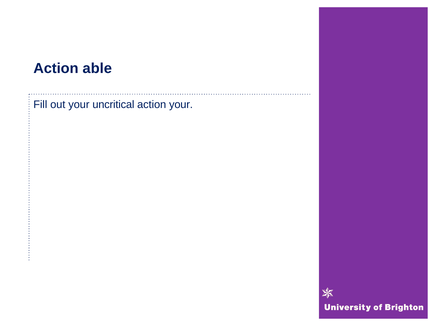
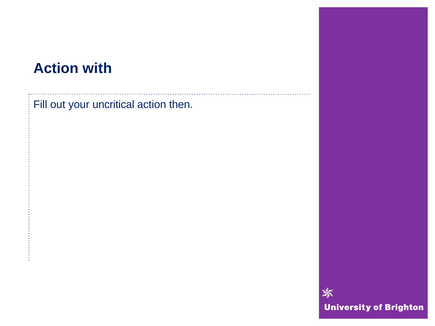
able: able -> with (97, 68)
action your: your -> then (181, 105)
